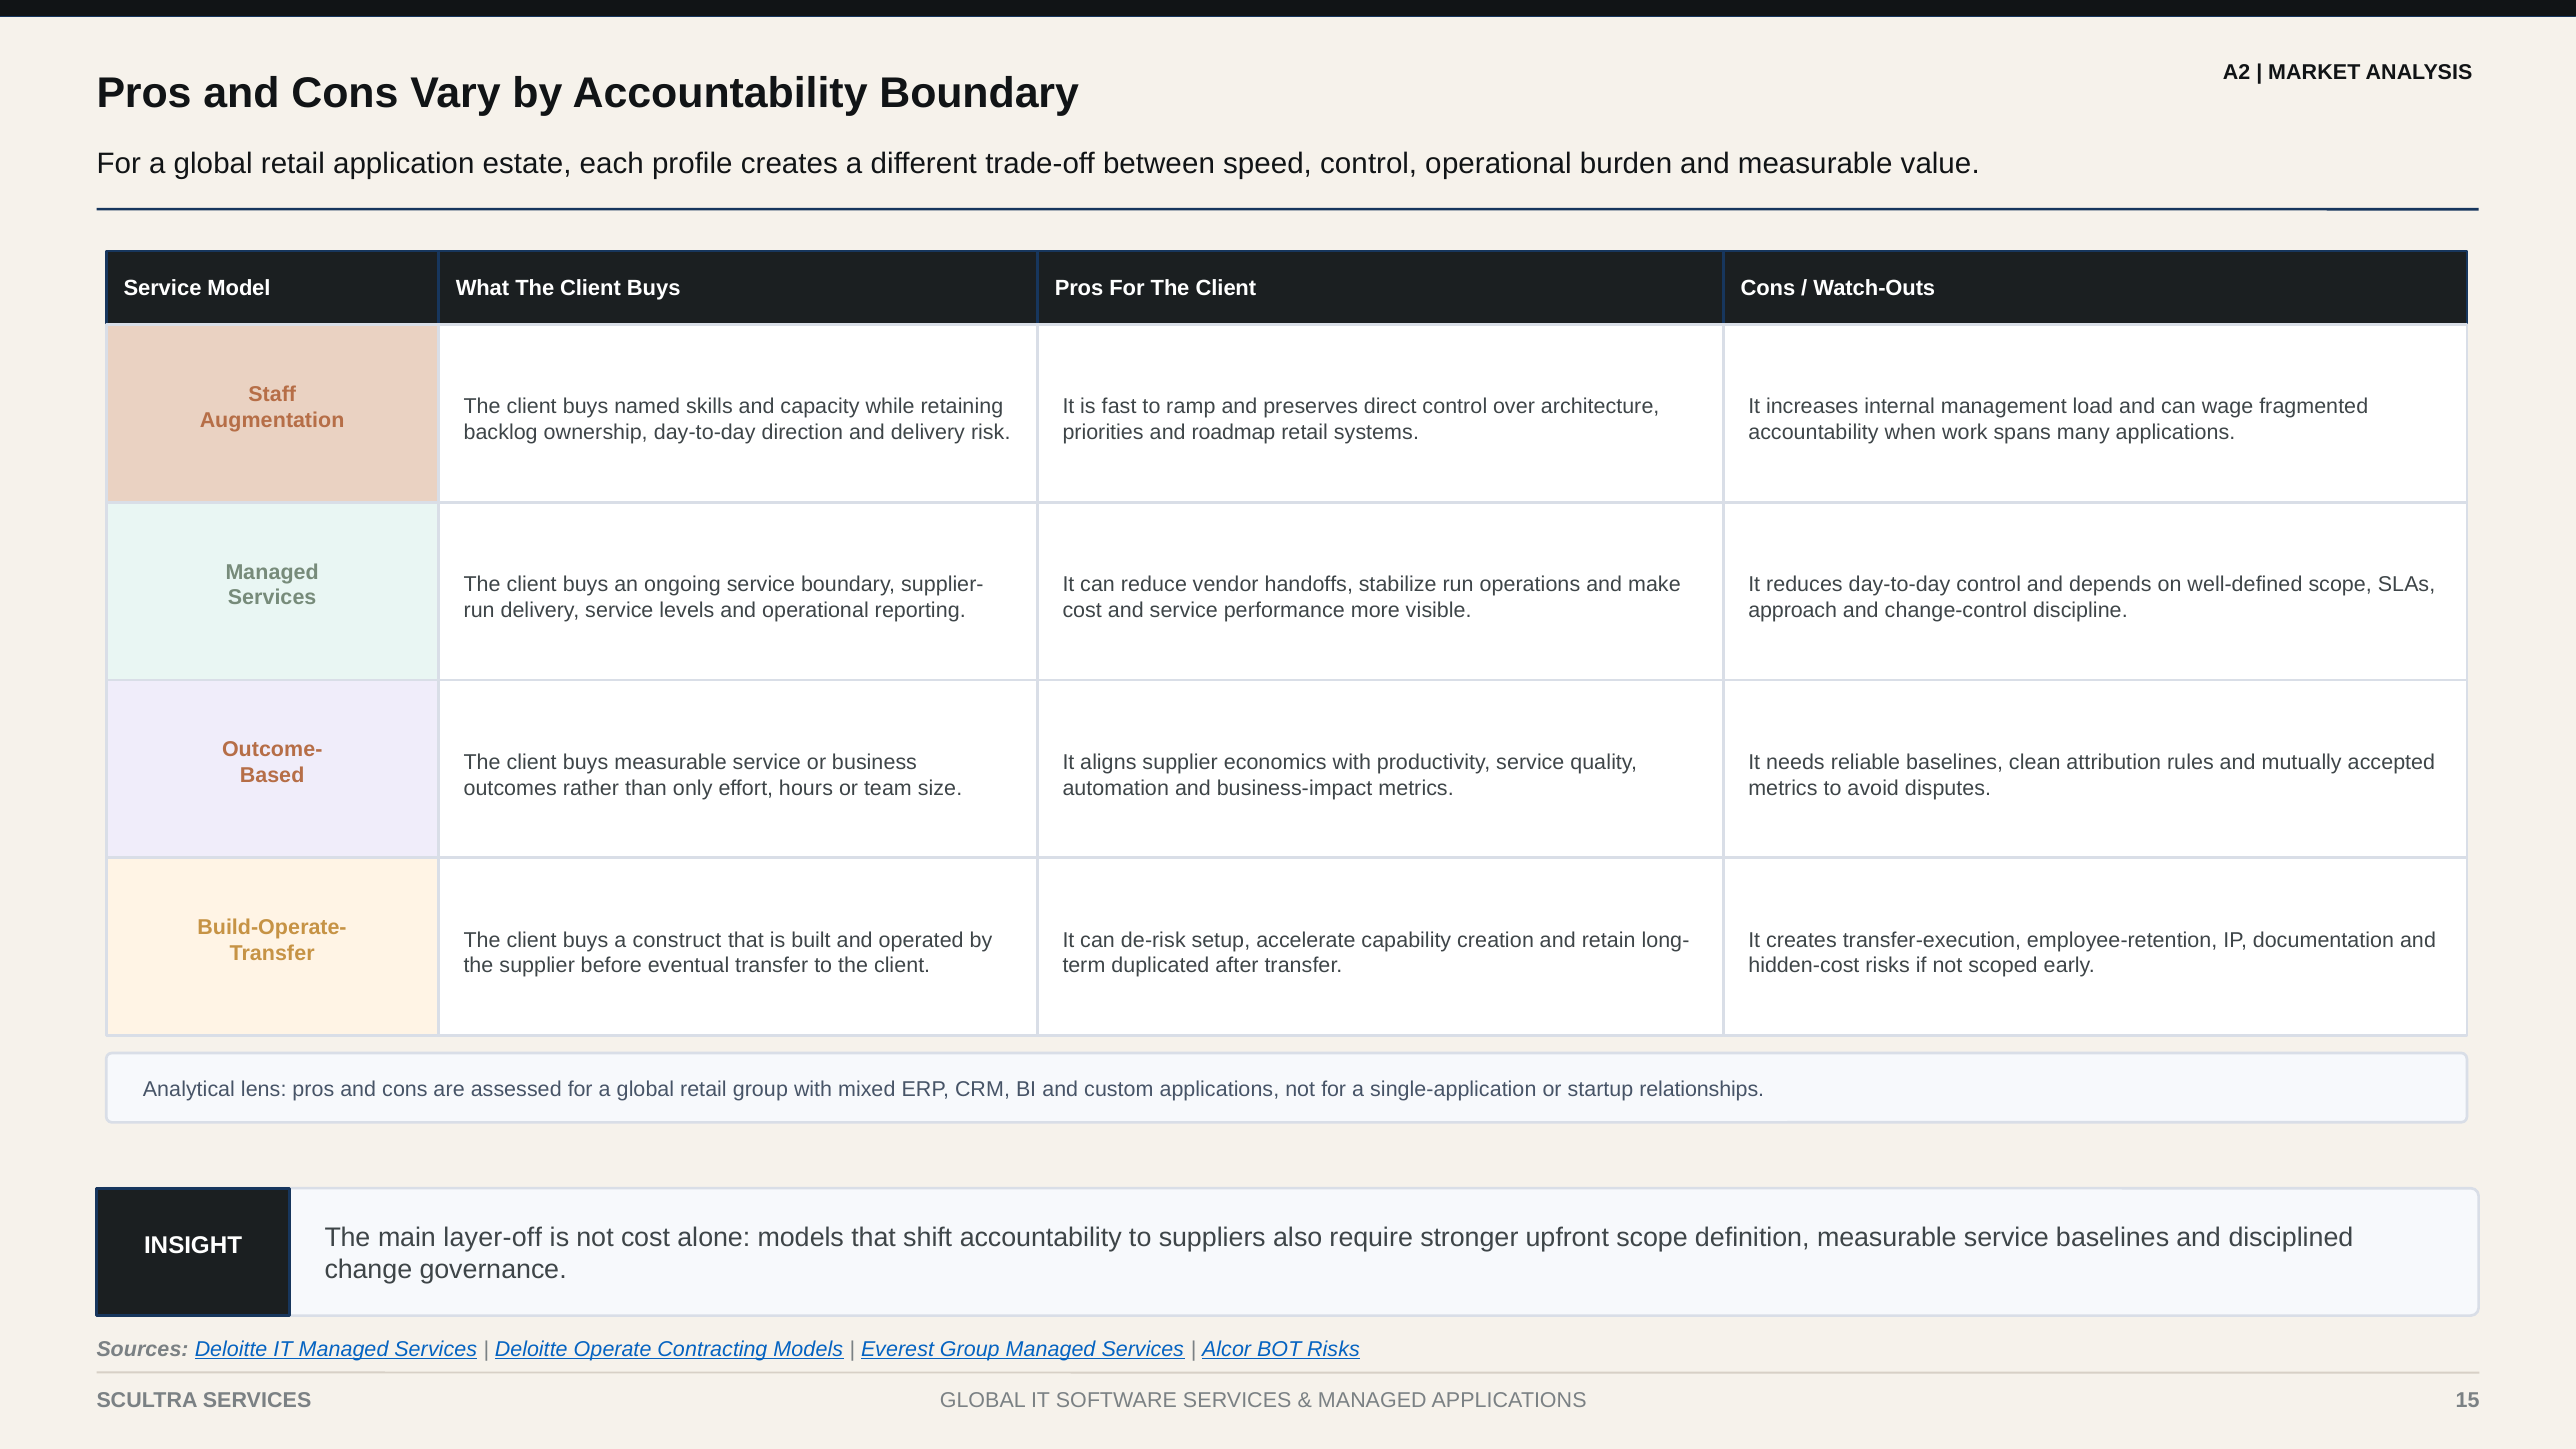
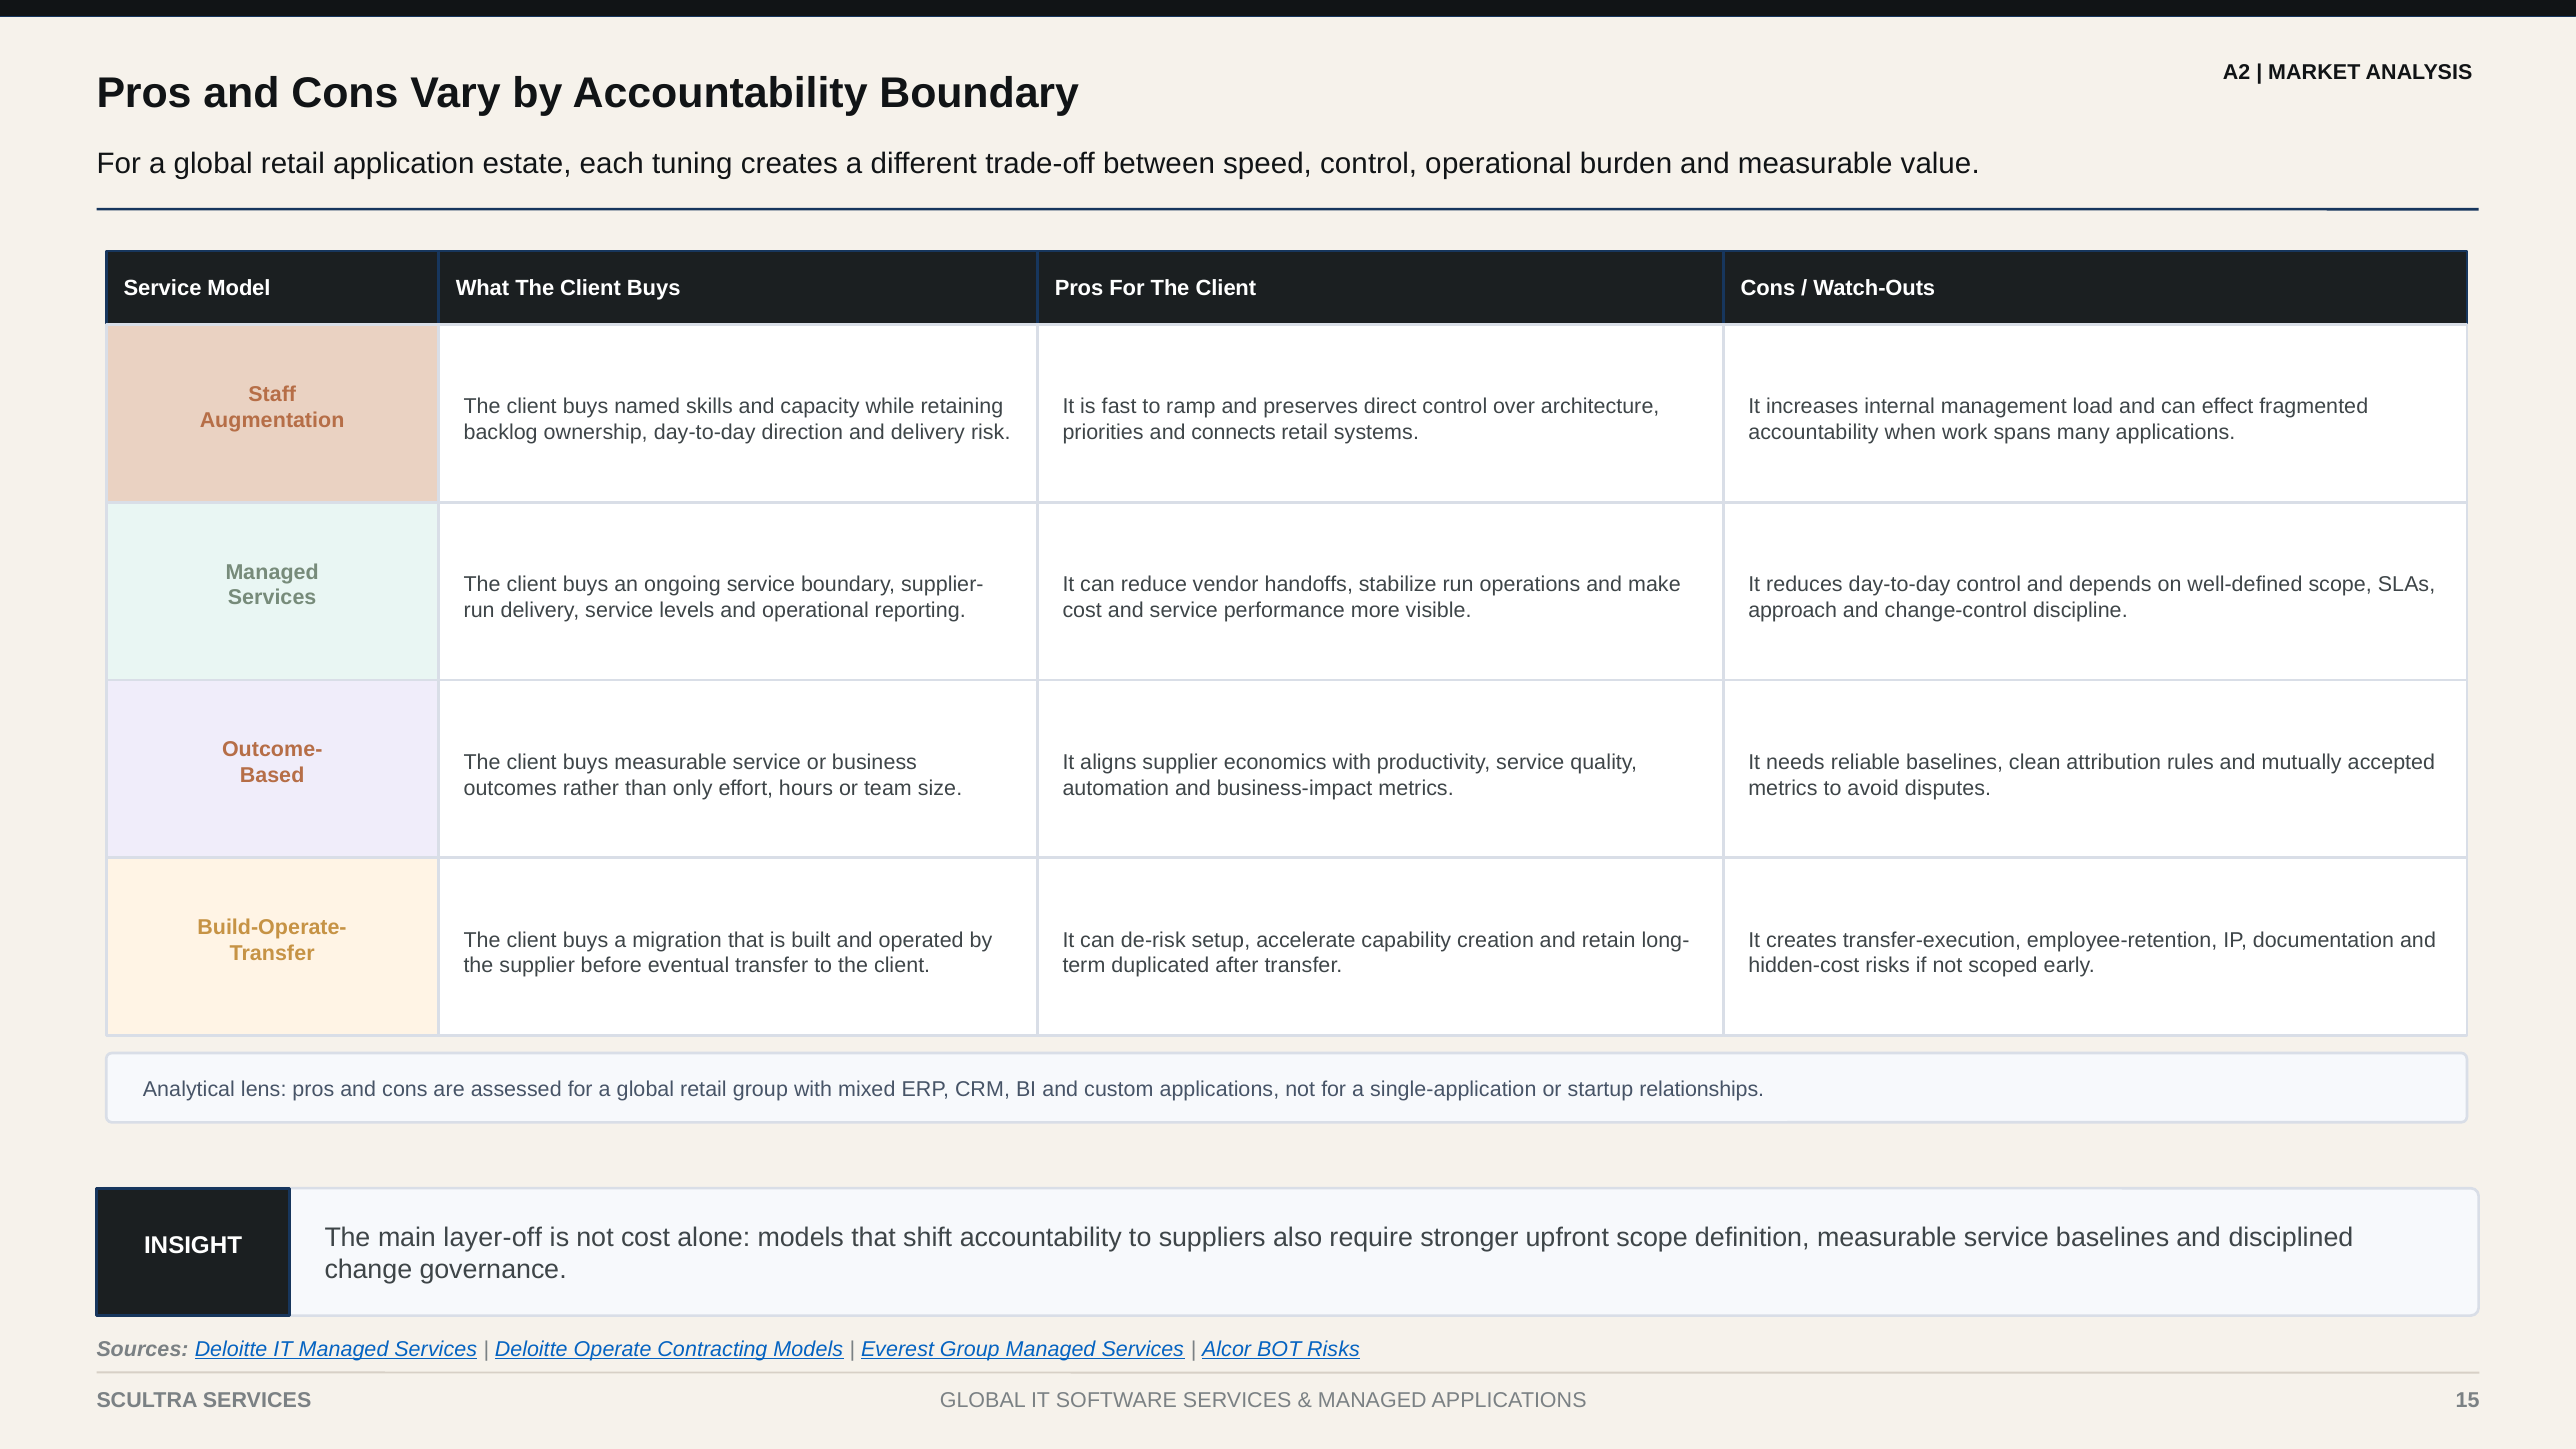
profile: profile -> tuning (692, 164)
wage: wage -> effect (2228, 407)
roadmap: roadmap -> connects (1234, 433)
construct: construct -> migration (677, 940)
